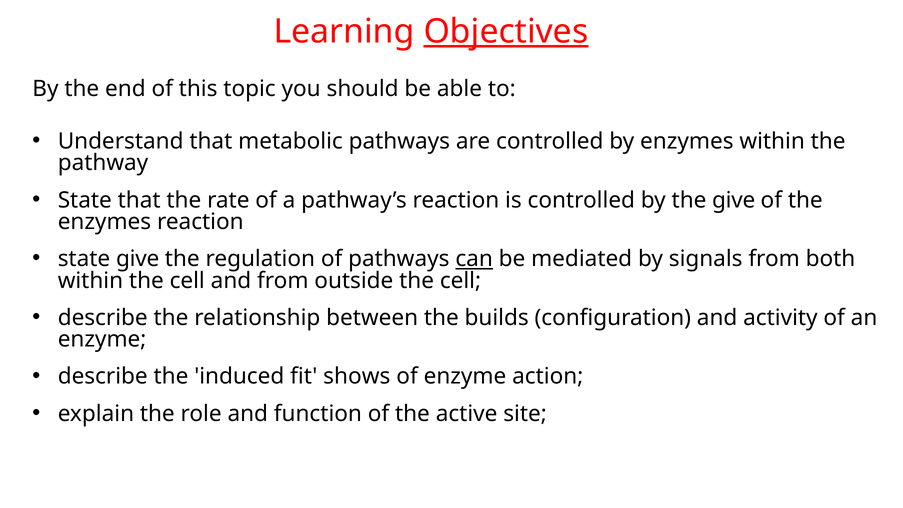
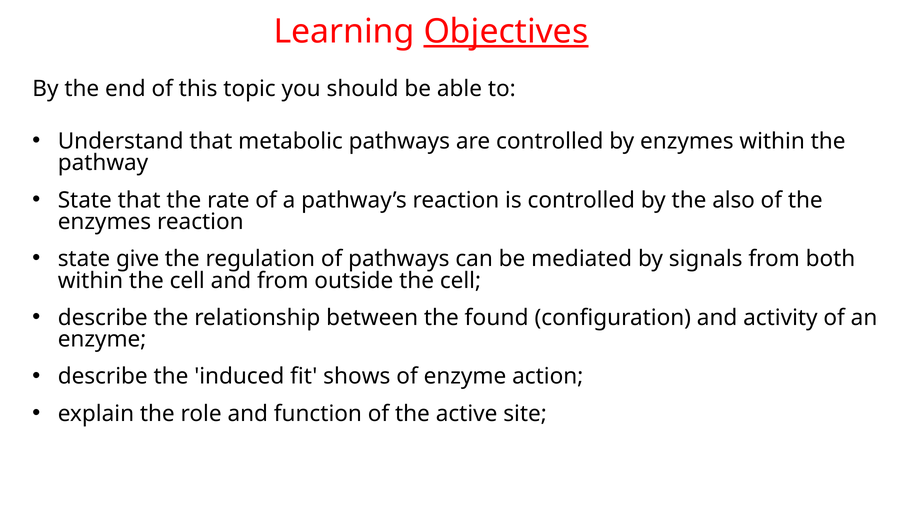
the give: give -> also (734, 200)
can underline: present -> none (474, 259)
builds: builds -> found (497, 318)
